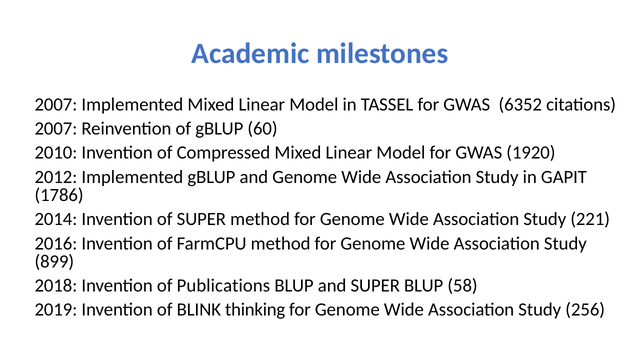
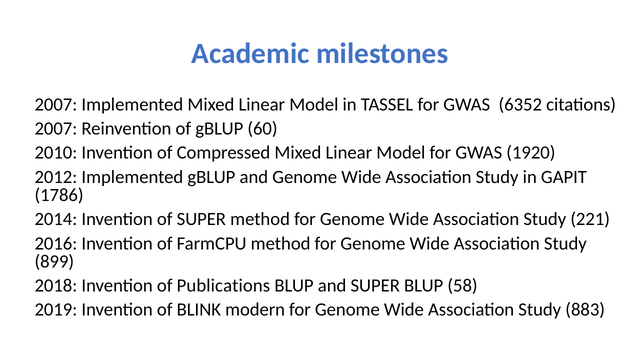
thinking: thinking -> modern (255, 310)
256: 256 -> 883 (585, 310)
